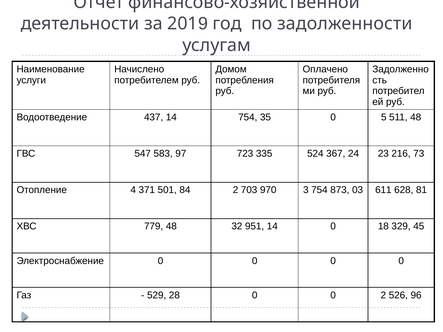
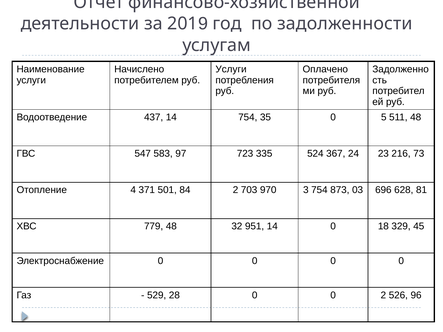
Домом: Домом -> Услуги (231, 69)
611: 611 -> 696 (383, 190)
